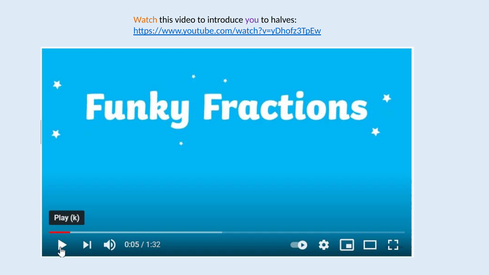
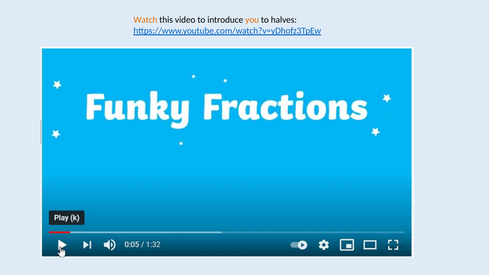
you colour: purple -> orange (252, 20)
